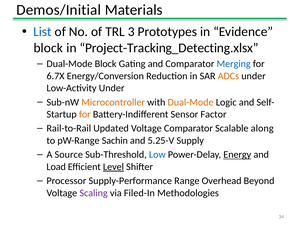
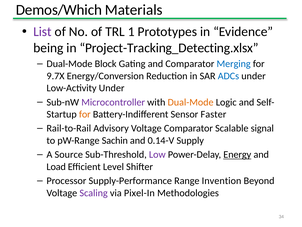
Demos/Initial: Demos/Initial -> Demos/Which (59, 10)
List colour: blue -> purple (43, 32)
3: 3 -> 1 (131, 32)
block: block -> being (48, 48)
6.7X: 6.7X -> 9.7X (56, 76)
ADCs colour: orange -> blue (228, 76)
Microcontroller colour: orange -> purple (113, 102)
Factor: Factor -> Faster (213, 114)
Updated: Updated -> Advisory (111, 128)
along: along -> signal (262, 128)
5.25-V: 5.25-V -> 0.14-V (161, 140)
Low colour: blue -> purple (157, 154)
Level underline: present -> none (113, 166)
Overhead: Overhead -> Invention (222, 180)
Filed-In: Filed-In -> Pixel-In (139, 193)
